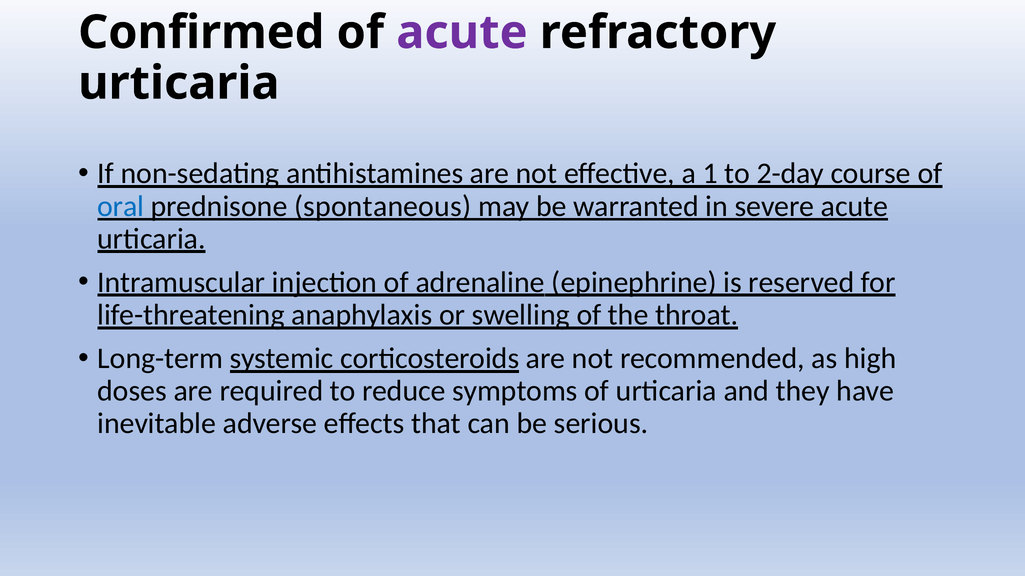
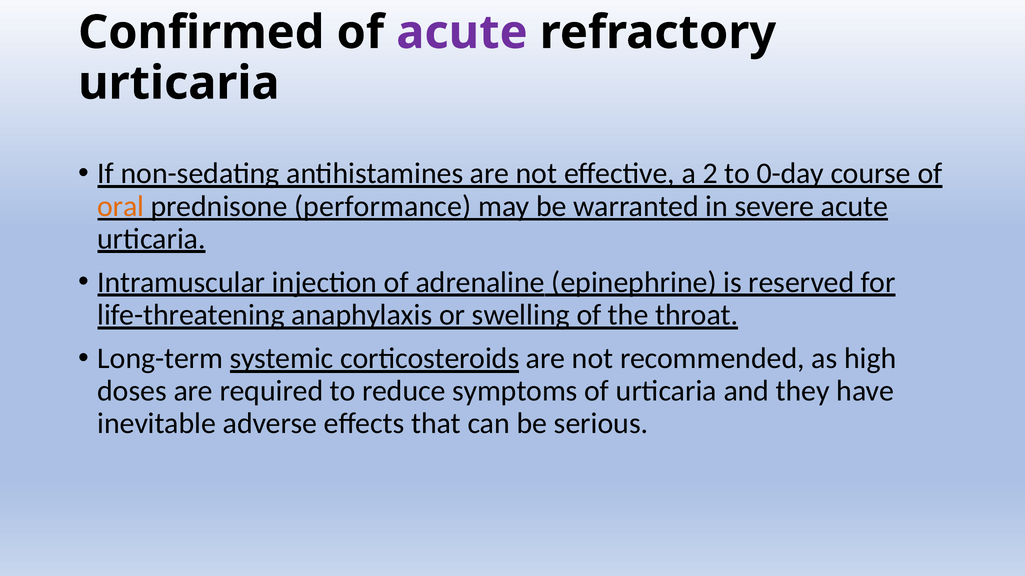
1: 1 -> 2 (710, 174)
2-day: 2-day -> 0-day (790, 174)
oral colour: blue -> orange (121, 207)
spontaneous: spontaneous -> performance (383, 207)
